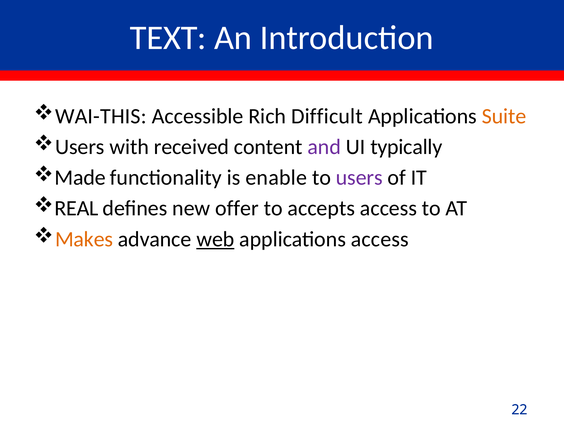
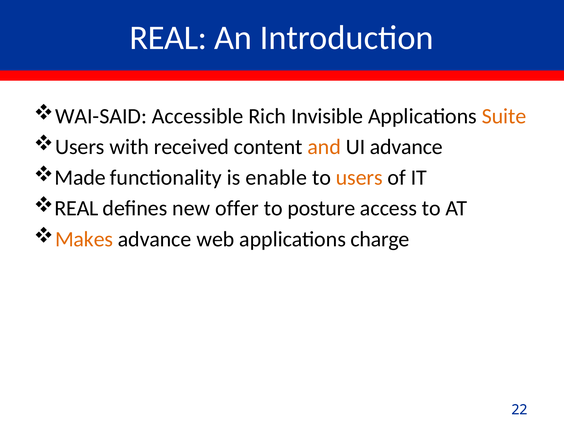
TEXT: TEXT -> REAL (168, 38)
WAI-THIS: WAI-THIS -> WAI-SAID (101, 116)
Difficult: Difficult -> Invisible (327, 116)
and colour: purple -> orange (324, 147)
UI typically: typically -> advance (406, 147)
users colour: purple -> orange (359, 178)
accepts: accepts -> posture (321, 208)
web underline: present -> none (215, 239)
applications access: access -> charge (380, 239)
